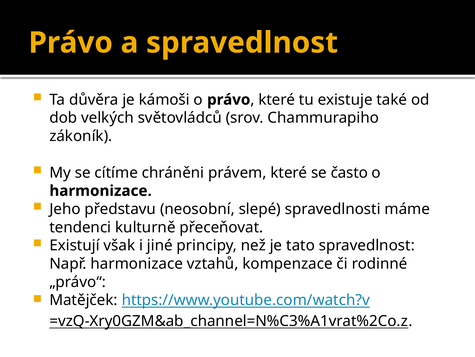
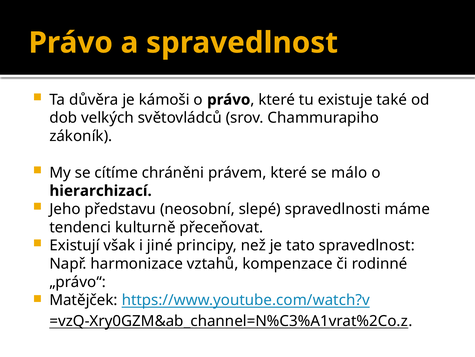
často: často -> málo (349, 172)
harmonizace: harmonizace -> hierarchizací (101, 190)
